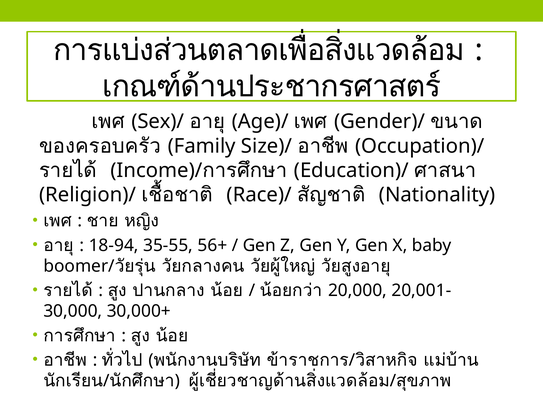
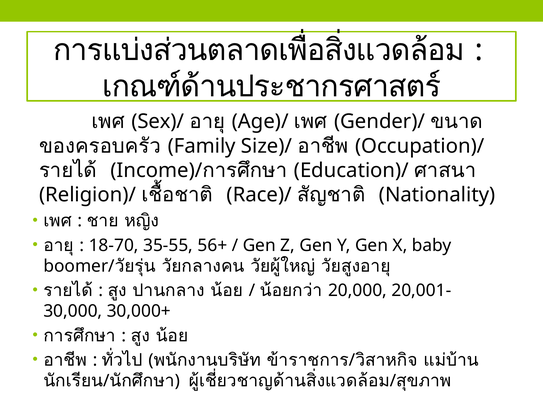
18-94: 18-94 -> 18-70 (114, 245)
